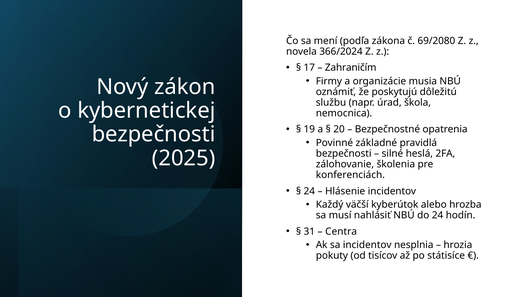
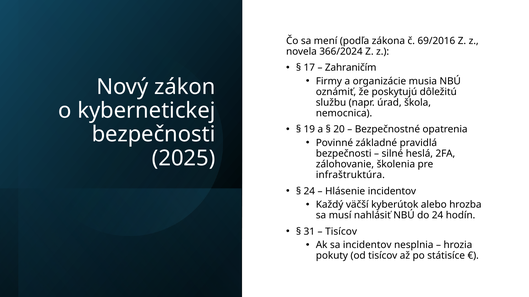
69/2080: 69/2080 -> 69/2016 (436, 41)
konferenciách: konferenciách -> infraštruktúra (350, 175)
Centra: Centra -> Tisícov (341, 232)
